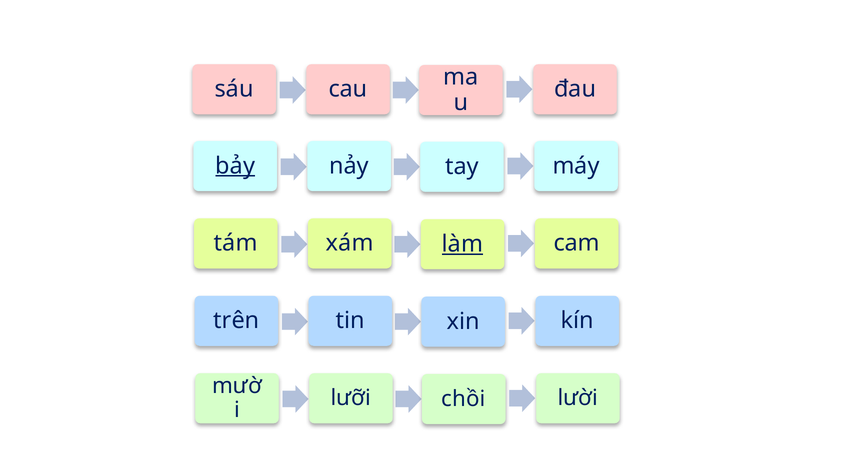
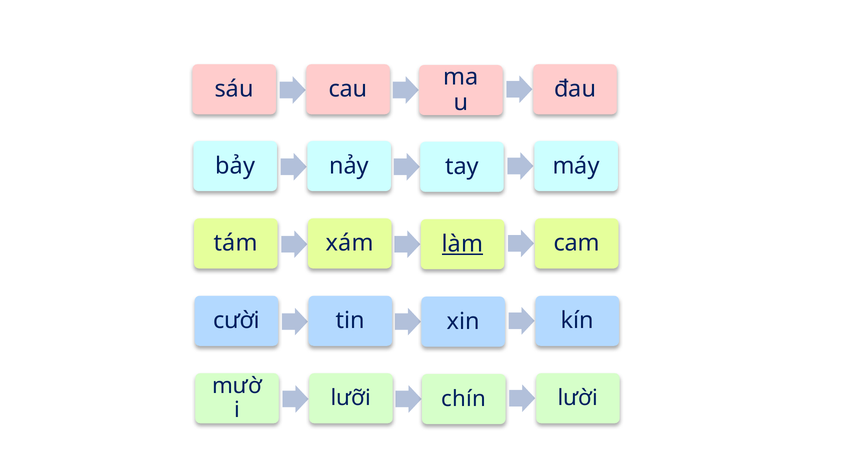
bảy underline: present -> none (235, 166)
trên: trên -> cười (237, 321)
chồi: chồi -> chín (464, 399)
